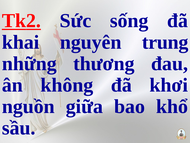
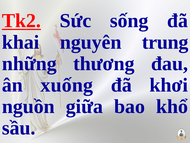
không: không -> xuống (67, 85)
